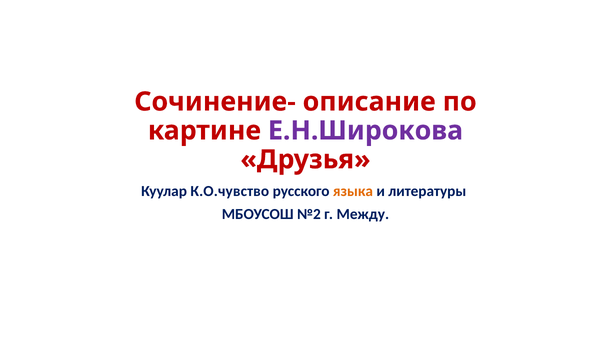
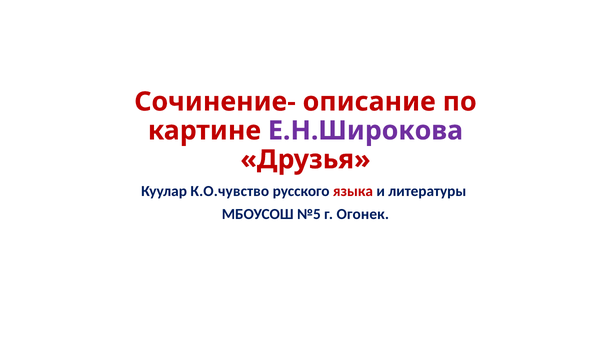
языка colour: orange -> red (353, 191)
№2: №2 -> №5 (309, 214)
Между: Между -> Огонек (363, 214)
